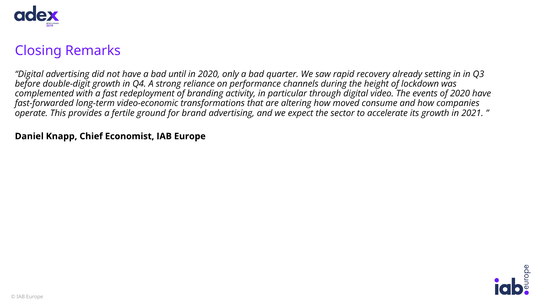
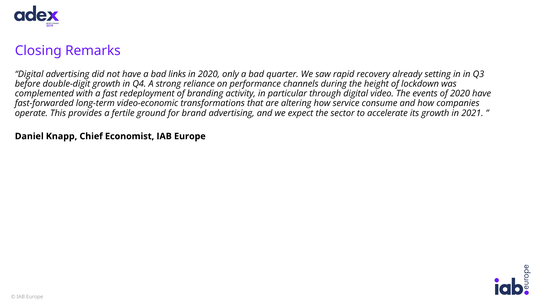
until: until -> links (177, 74)
moved: moved -> service (346, 103)
